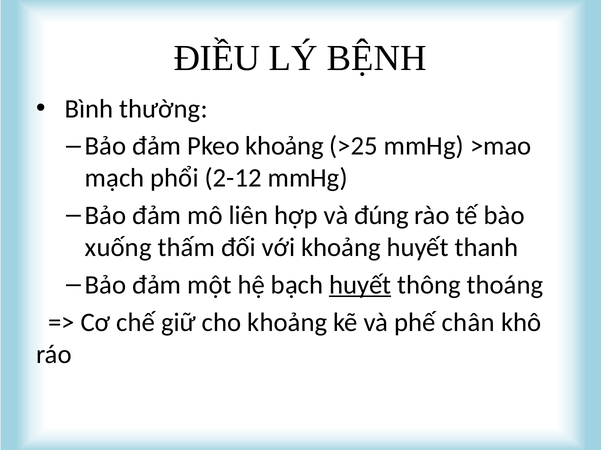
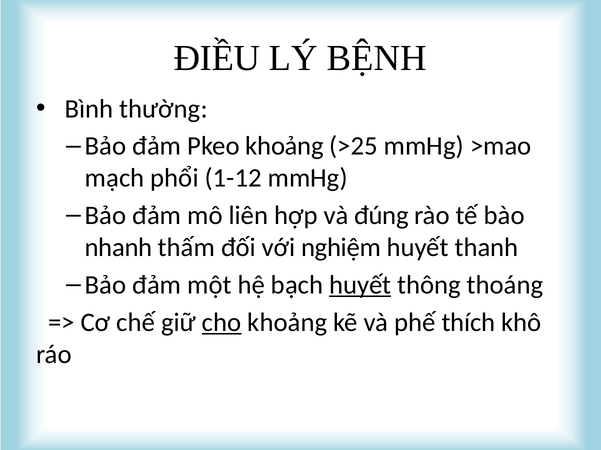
2-12: 2-12 -> 1-12 (233, 178)
xuống: xuống -> nhanh (118, 248)
với khoảng: khoảng -> nghiệm (341, 248)
cho underline: none -> present (222, 323)
chân: chân -> thích (469, 323)
